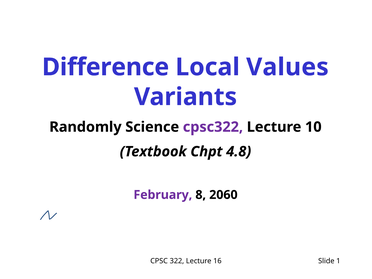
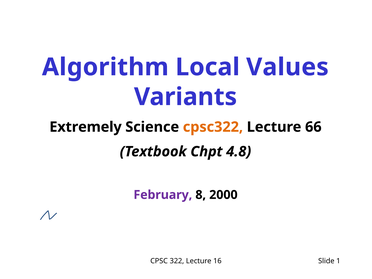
Difference: Difference -> Algorithm (105, 67)
Randomly: Randomly -> Extremely (86, 127)
cpsc322 colour: purple -> orange (213, 127)
10: 10 -> 66 (313, 127)
2060: 2060 -> 2000 (223, 195)
